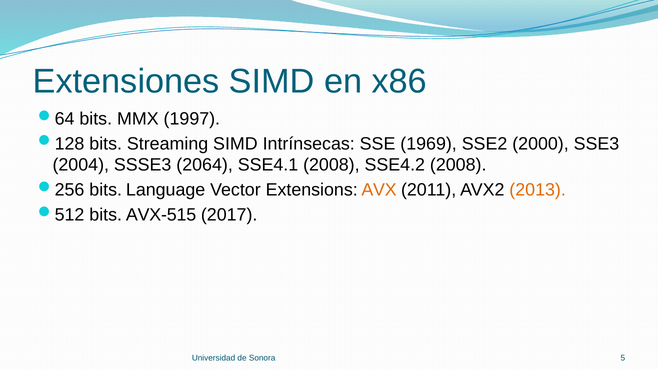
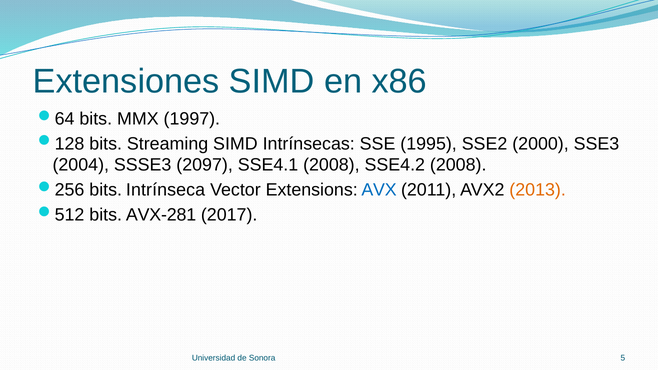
1969: 1969 -> 1995 (429, 144)
2064: 2064 -> 2097 (205, 165)
Language: Language -> Intrínseca (166, 190)
AVX colour: orange -> blue (379, 190)
AVX-515: AVX-515 -> AVX-281 (161, 215)
